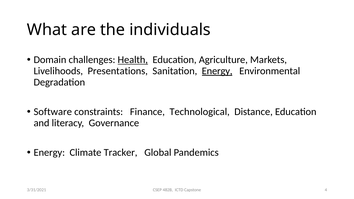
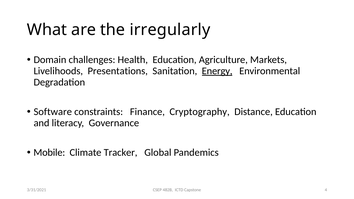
individuals: individuals -> irregularly (170, 30)
Health underline: present -> none (133, 60)
Technological: Technological -> Cryptography (200, 112)
Energy: Energy -> Mobile (49, 153)
